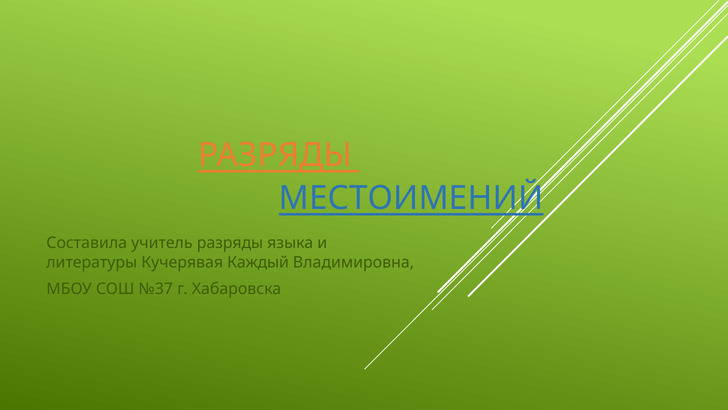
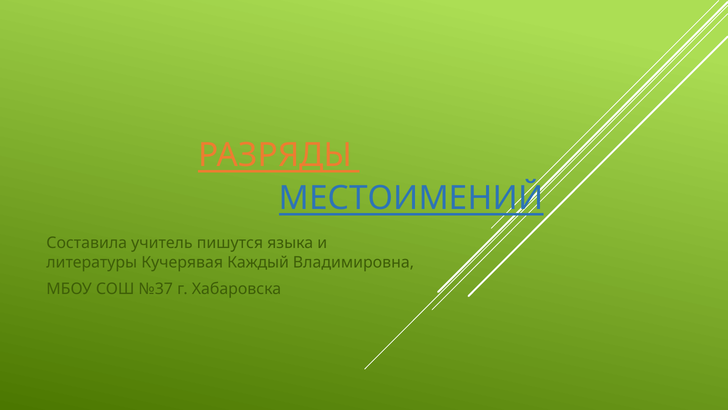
учитель разряды: разряды -> пишутся (230, 243)
